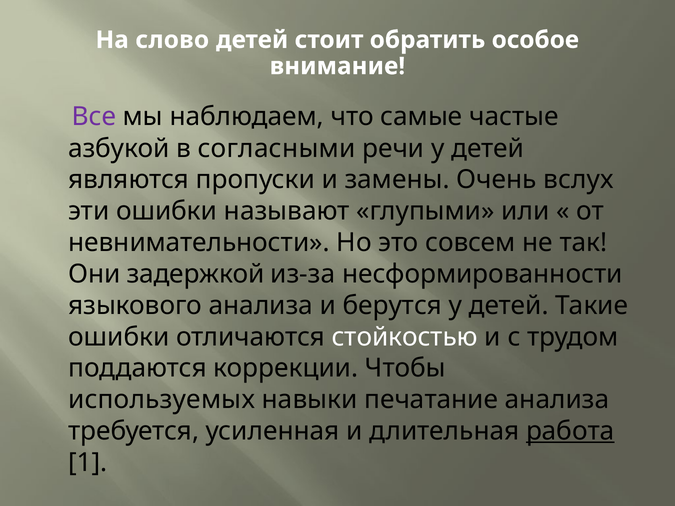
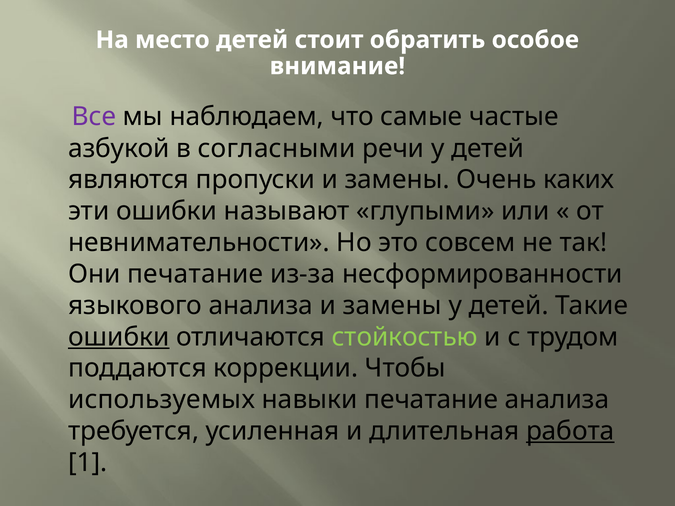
слово: слово -> место (172, 40)
вслух: вслух -> каких (579, 180)
Они задержкой: задержкой -> печатание (195, 274)
анализа и берутся: берутся -> замены (392, 306)
ошибки underline: none -> present (119, 337)
стойкостью colour: white -> light green (405, 337)
